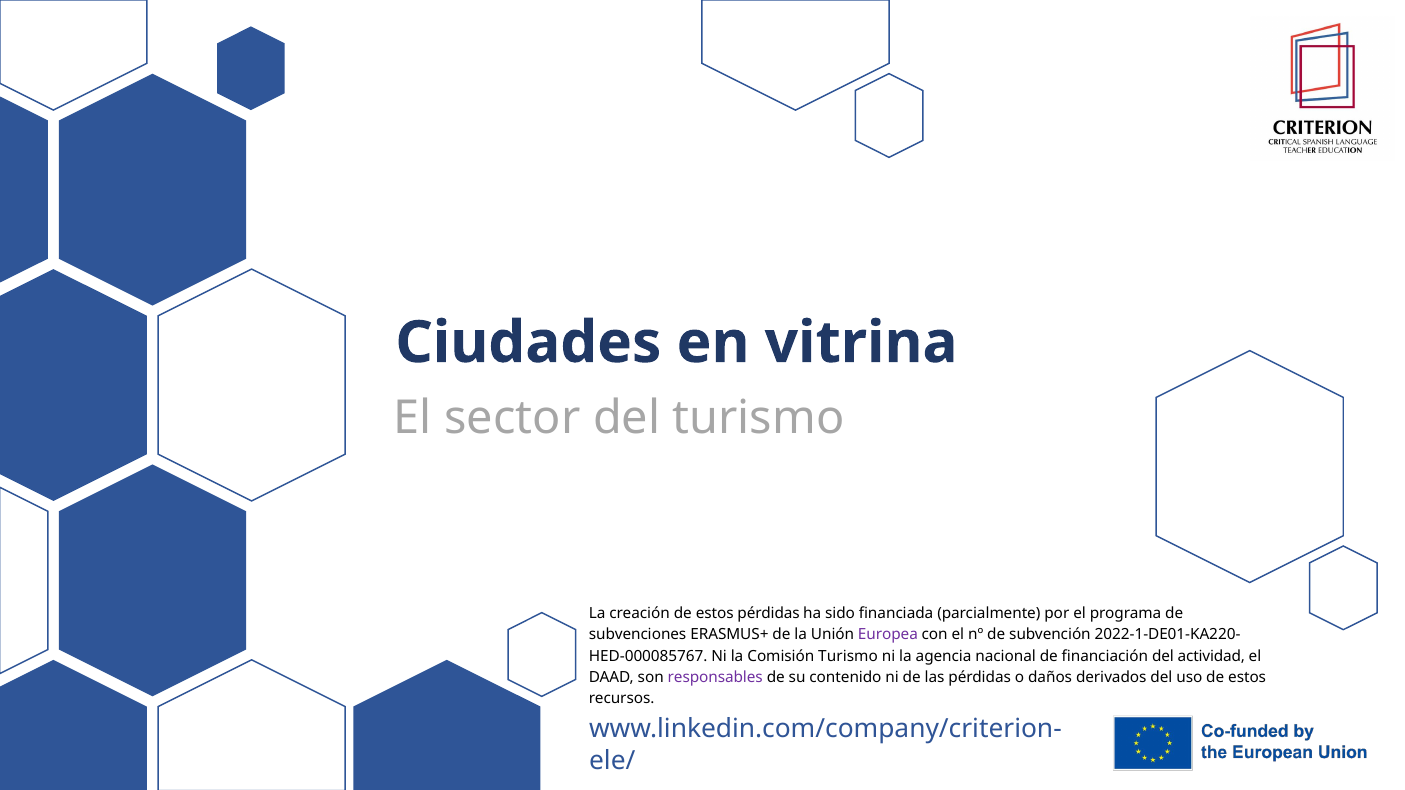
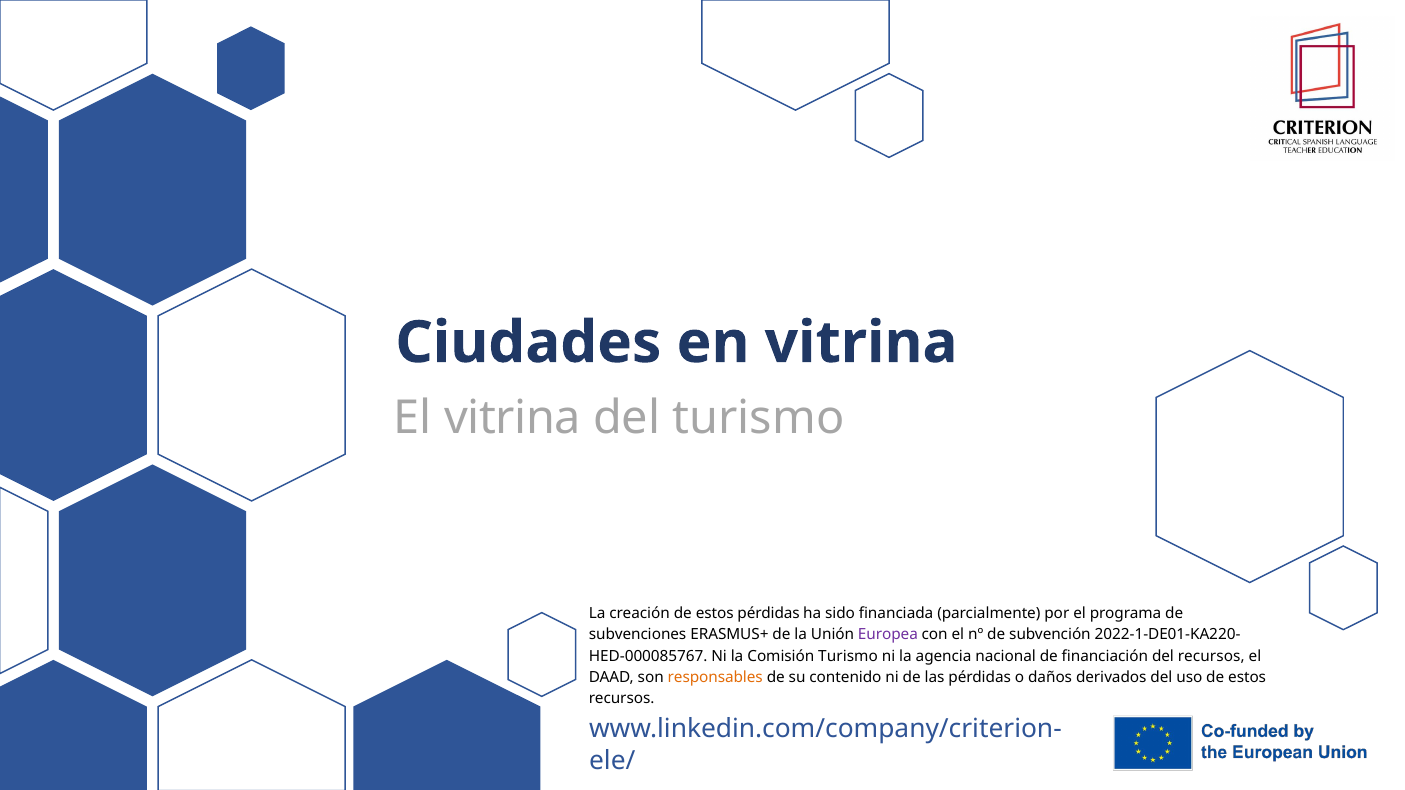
El sector: sector -> vitrina (513, 418)
del actividad: actividad -> recursos (1211, 656)
responsables colour: purple -> orange (715, 677)
